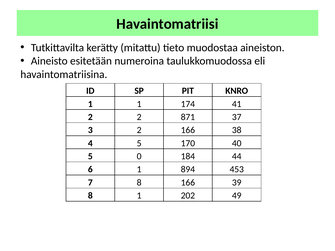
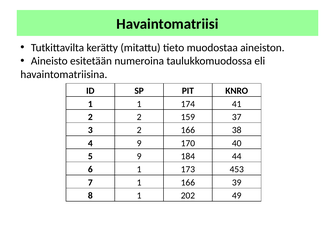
871: 871 -> 159 (188, 117)
4 5: 5 -> 9 (139, 143)
5 0: 0 -> 9 (139, 156)
894: 894 -> 173 (188, 170)
7 8: 8 -> 1 (139, 183)
